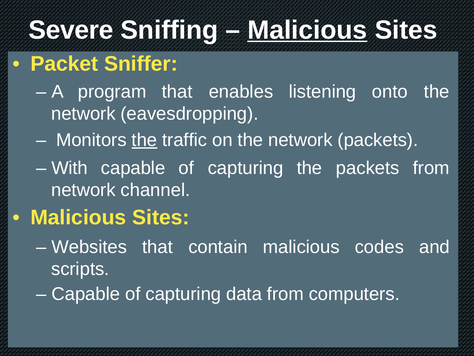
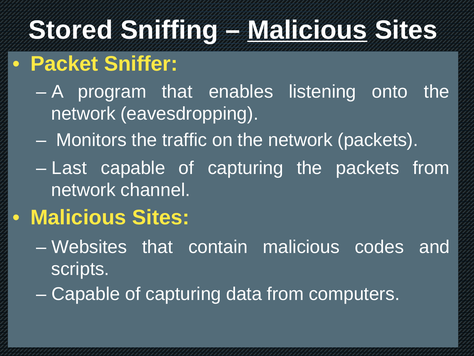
Severe: Severe -> Stored (71, 30)
the underline: present -> none (144, 140)
With: With -> Last (69, 168)
